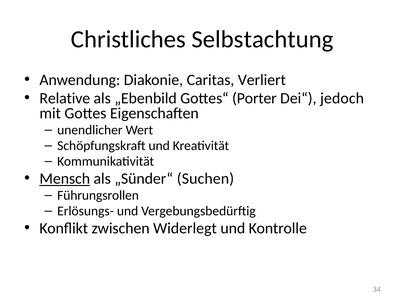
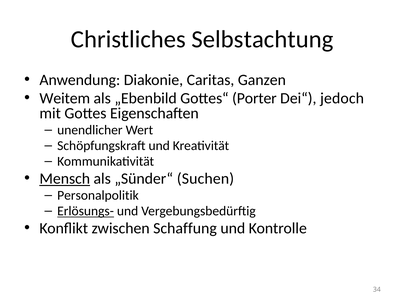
Verliert: Verliert -> Ganzen (262, 80)
Relative: Relative -> Weitem (65, 98)
Führungsrollen: Führungsrollen -> Personalpolitik (98, 195)
Erlösungs- underline: none -> present (86, 211)
Widerlegt: Widerlegt -> Schaffung (185, 228)
